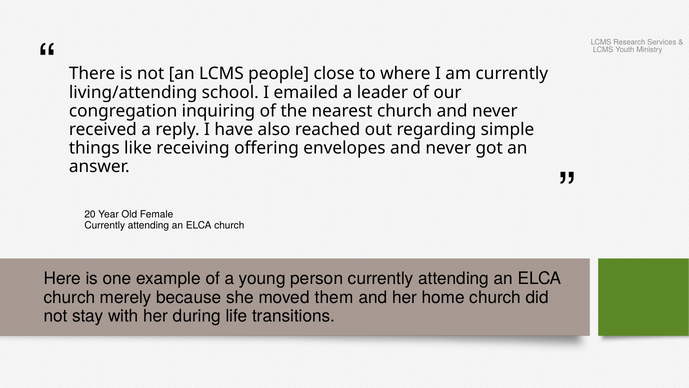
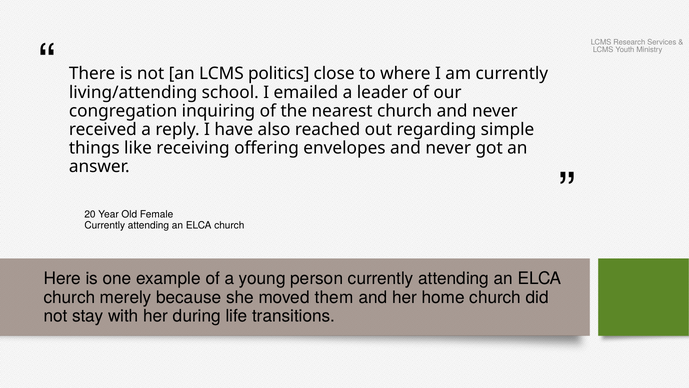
people: people -> politics (279, 74)
